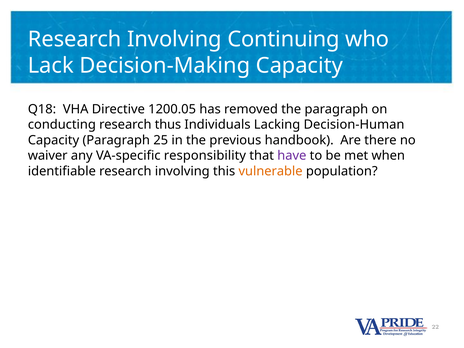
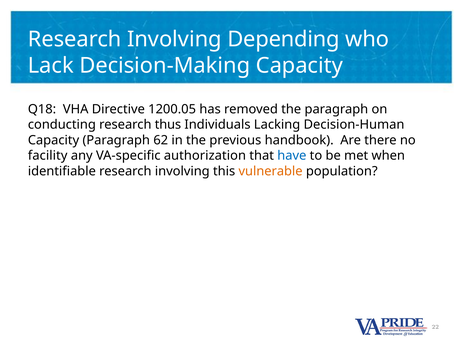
Continuing: Continuing -> Depending (284, 39)
25: 25 -> 62 (161, 140)
waiver: waiver -> facility (48, 156)
responsibility: responsibility -> authorization (205, 156)
have colour: purple -> blue (292, 156)
